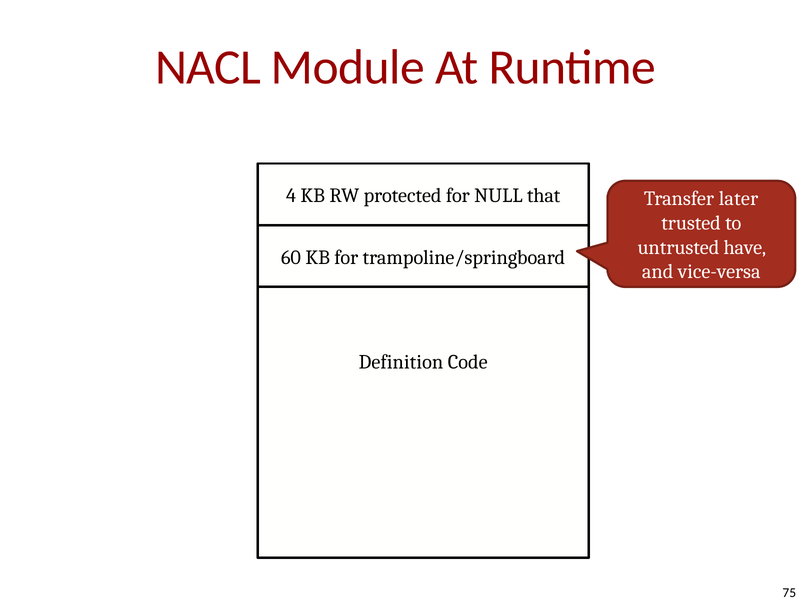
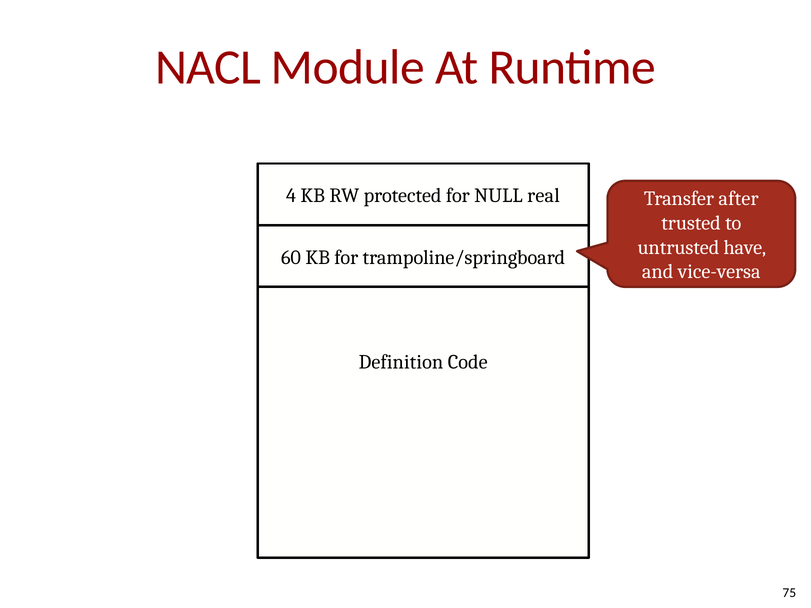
that: that -> real (543, 196)
later: later -> after (738, 199)
